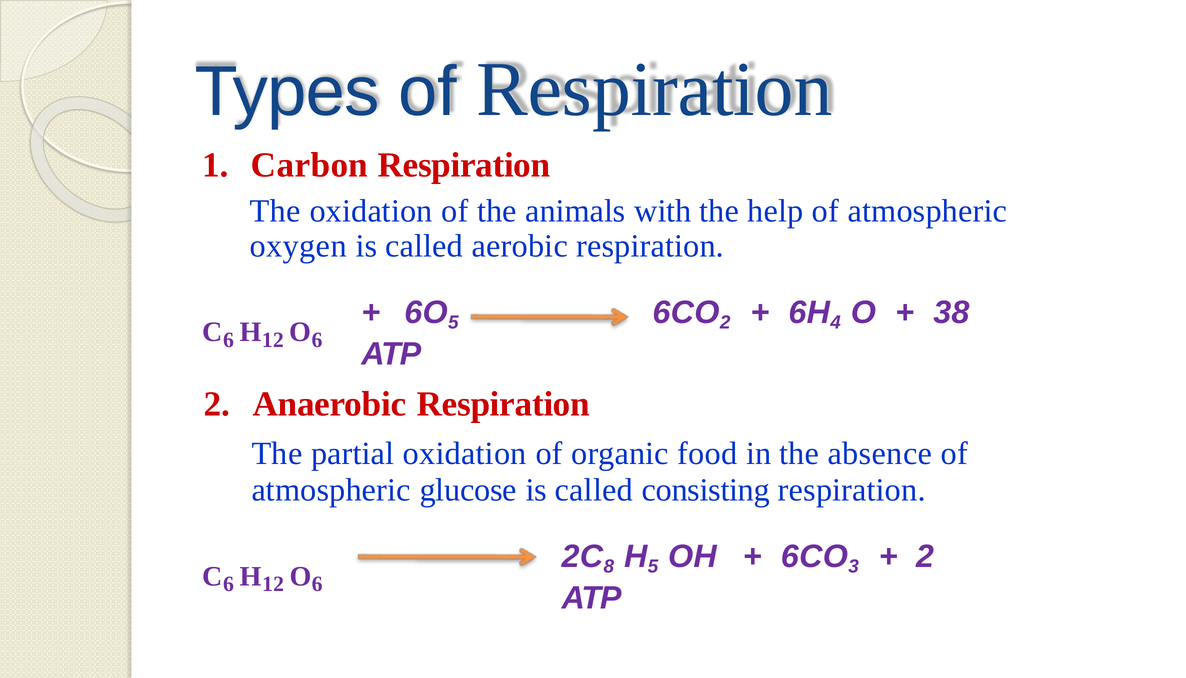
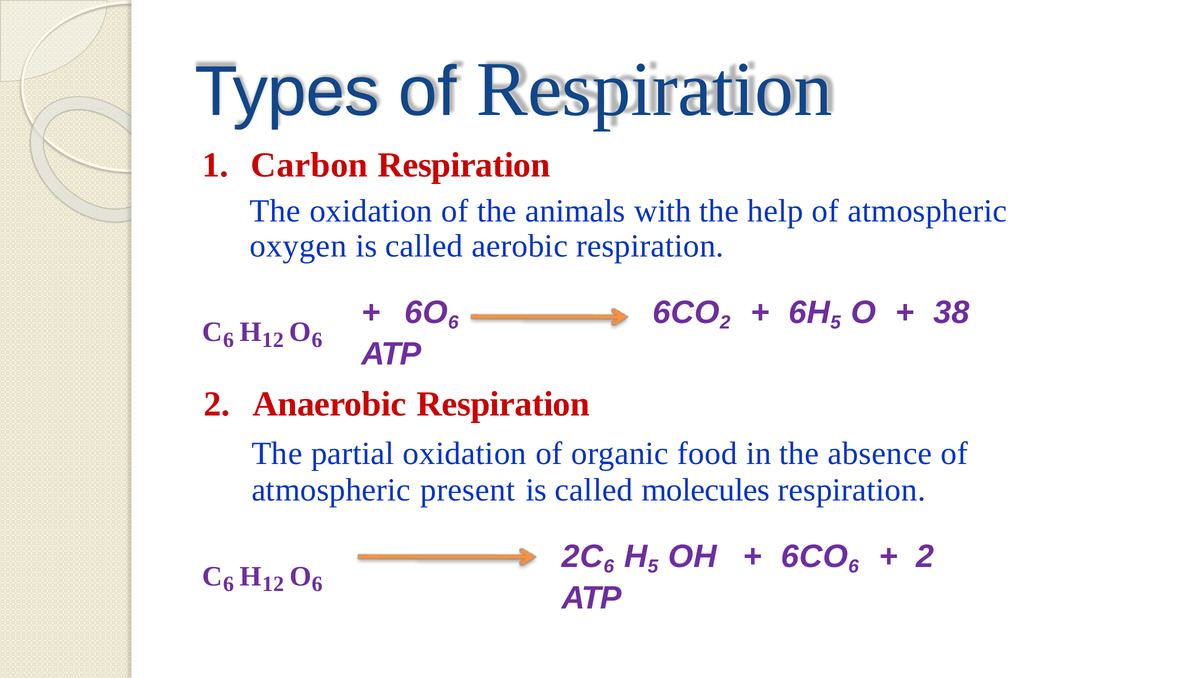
5: 5 -> 6 (453, 322)
4: 4 -> 5 (836, 322)
glucose: glucose -> present (468, 490)
consisting: consisting -> molecules (706, 490)
8: 8 -> 6 (609, 566)
3: 3 -> 6 (854, 566)
